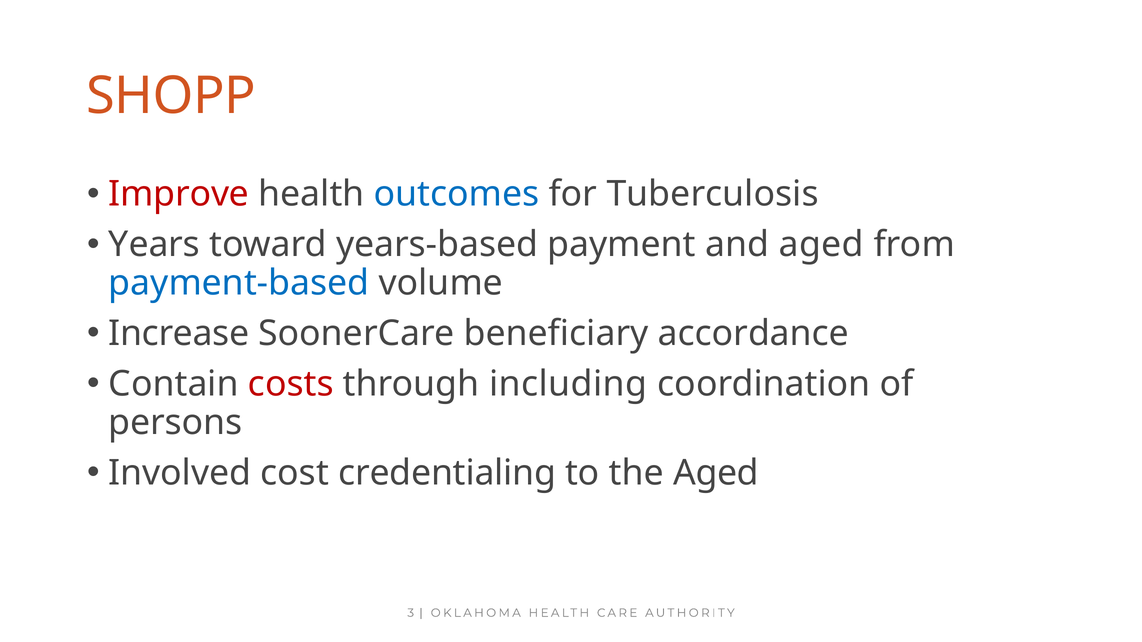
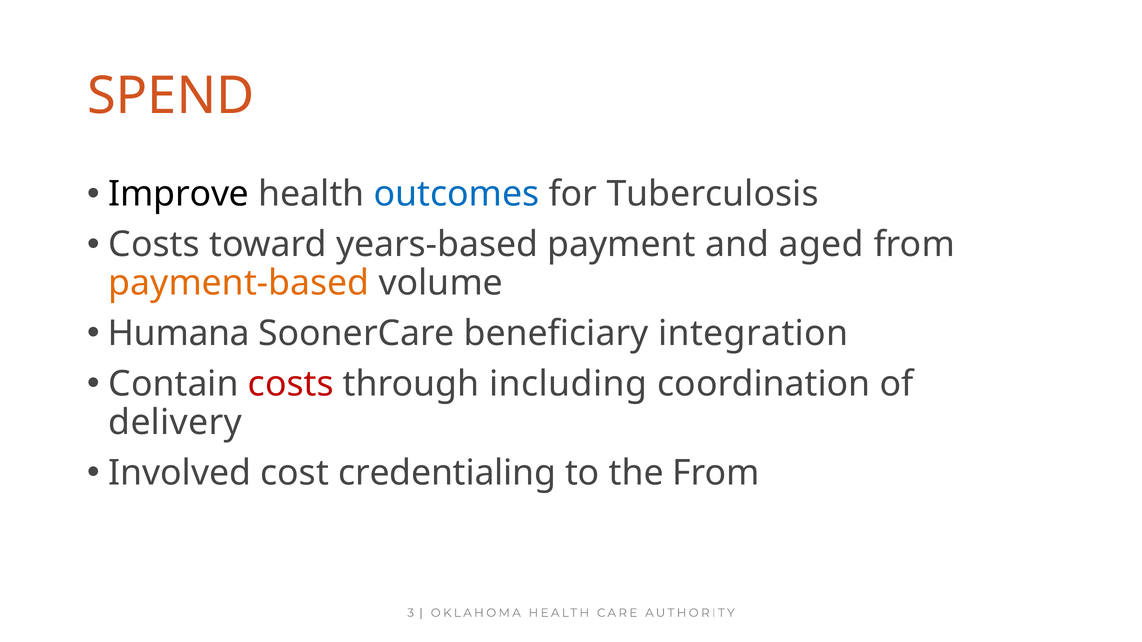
SHOPP: SHOPP -> SPEND (171, 96)
Improve colour: red -> black (179, 194)
Years: Years -> Costs (154, 245)
payment-based colour: blue -> orange (239, 283)
Increase: Increase -> Humana (179, 334)
accordance: accordance -> integration (753, 334)
persons: persons -> delivery (175, 423)
the Aged: Aged -> From (716, 473)
